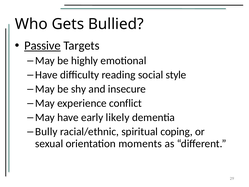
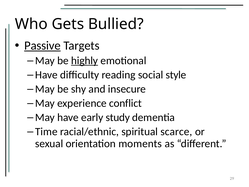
highly underline: none -> present (85, 61)
likely: likely -> study (118, 117)
Bully: Bully -> Time (46, 131)
coping: coping -> scarce (176, 131)
